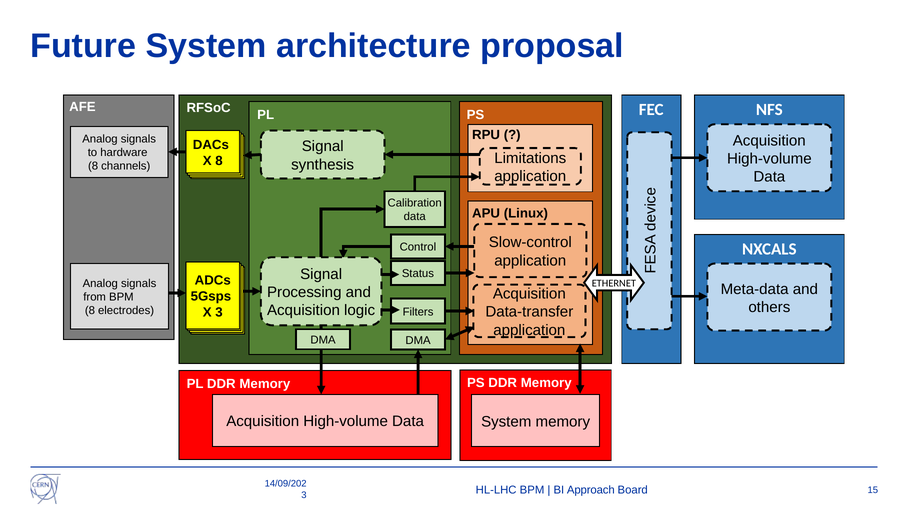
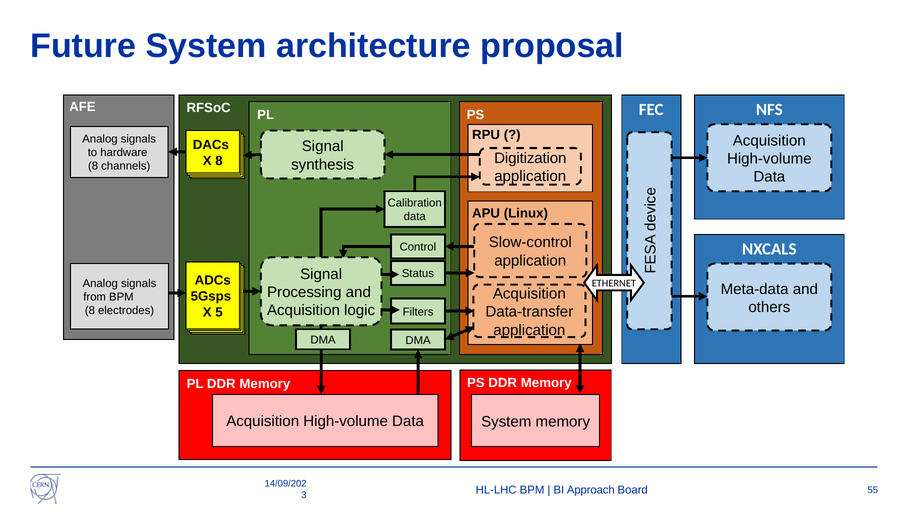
Limitations: Limitations -> Digitization (530, 158)
X 3: 3 -> 5 (219, 312)
15: 15 -> 55 (873, 490)
